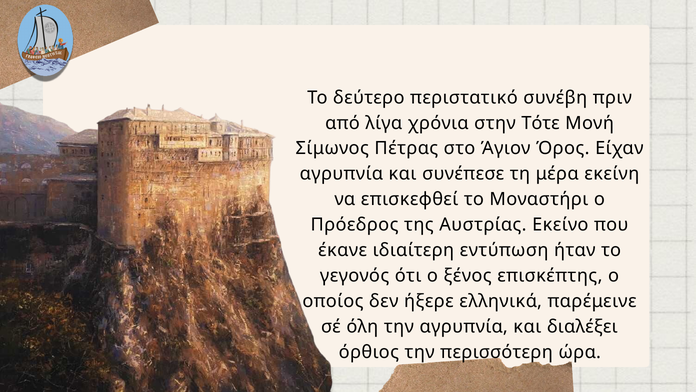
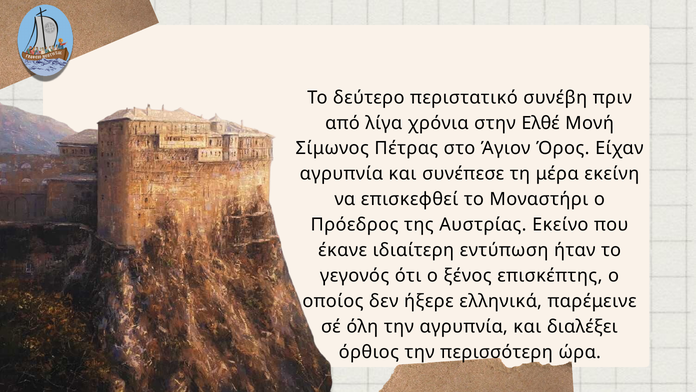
Τότε: Τότε -> Ελθέ (541, 123)
